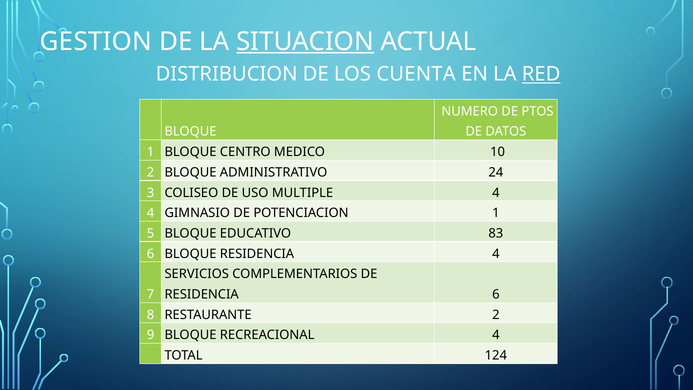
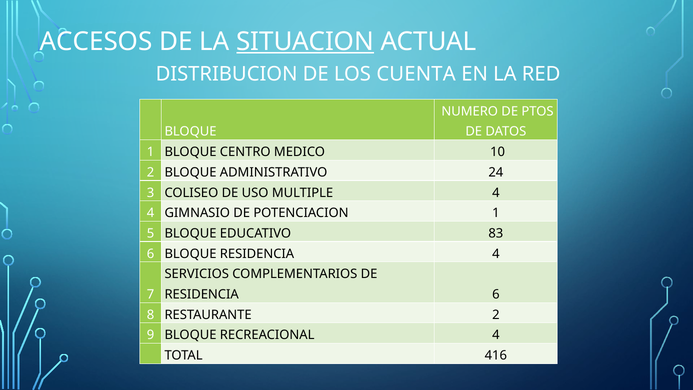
GESTION: GESTION -> ACCESOS (96, 42)
RED underline: present -> none (541, 74)
124: 124 -> 416 (496, 355)
